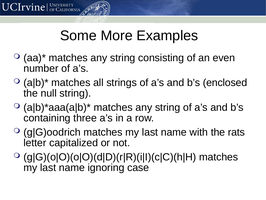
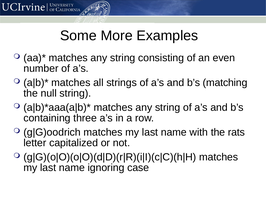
enclosed: enclosed -> matching (225, 82)
